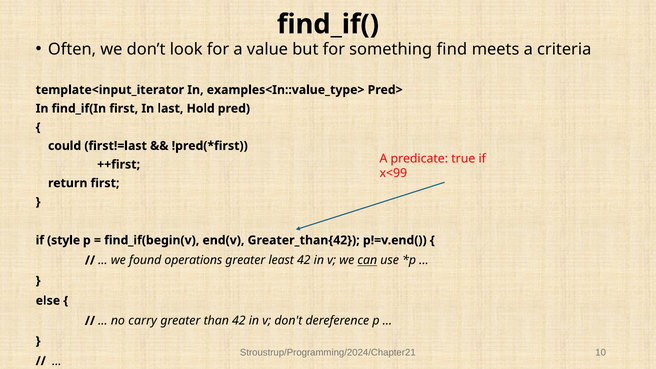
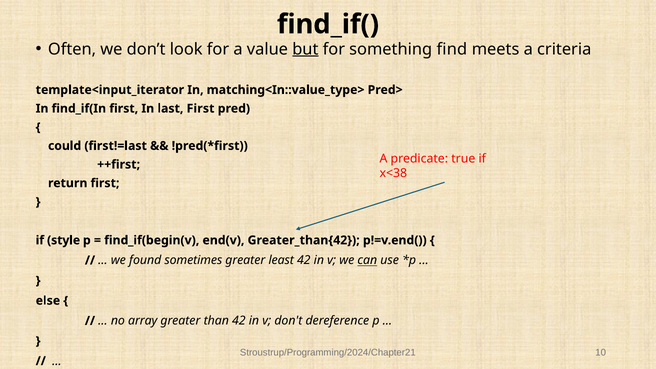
but underline: none -> present (305, 49)
examples<In::value_type>: examples<In::value_type> -> matching<In::value_type> (286, 90)
last Hold: Hold -> First (201, 109)
x<99: x<99 -> x<38 (393, 173)
operations: operations -> sometimes (193, 260)
carry: carry -> array (143, 321)
